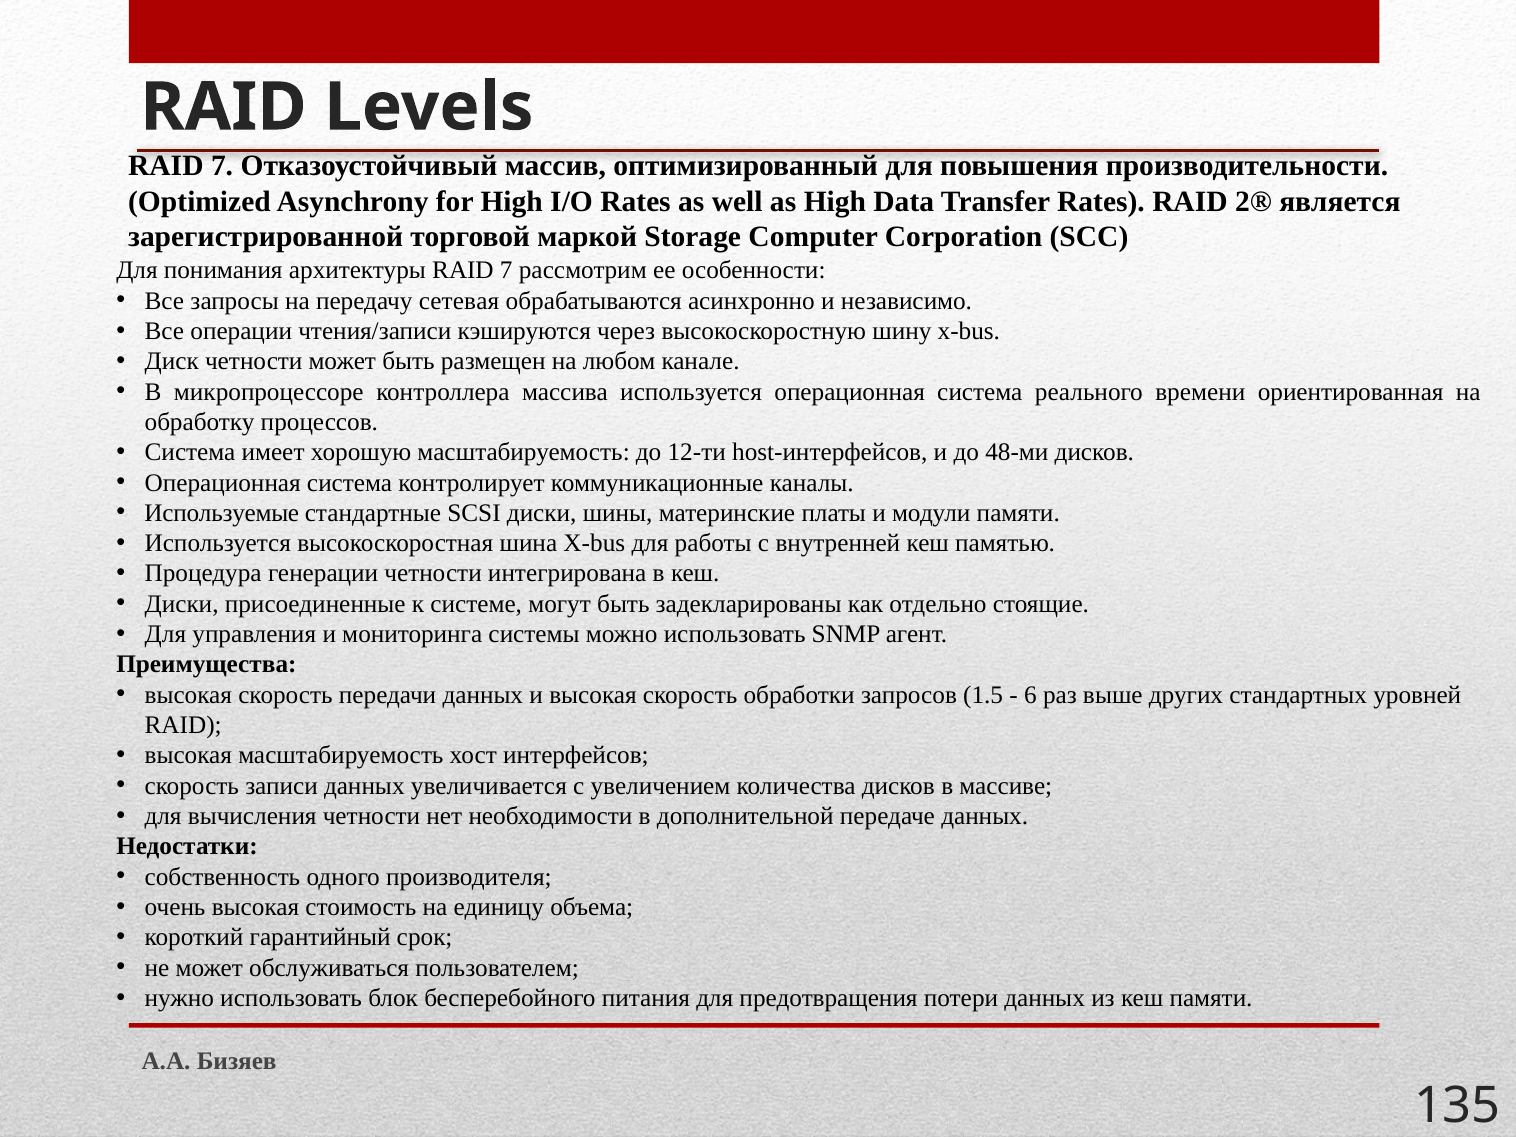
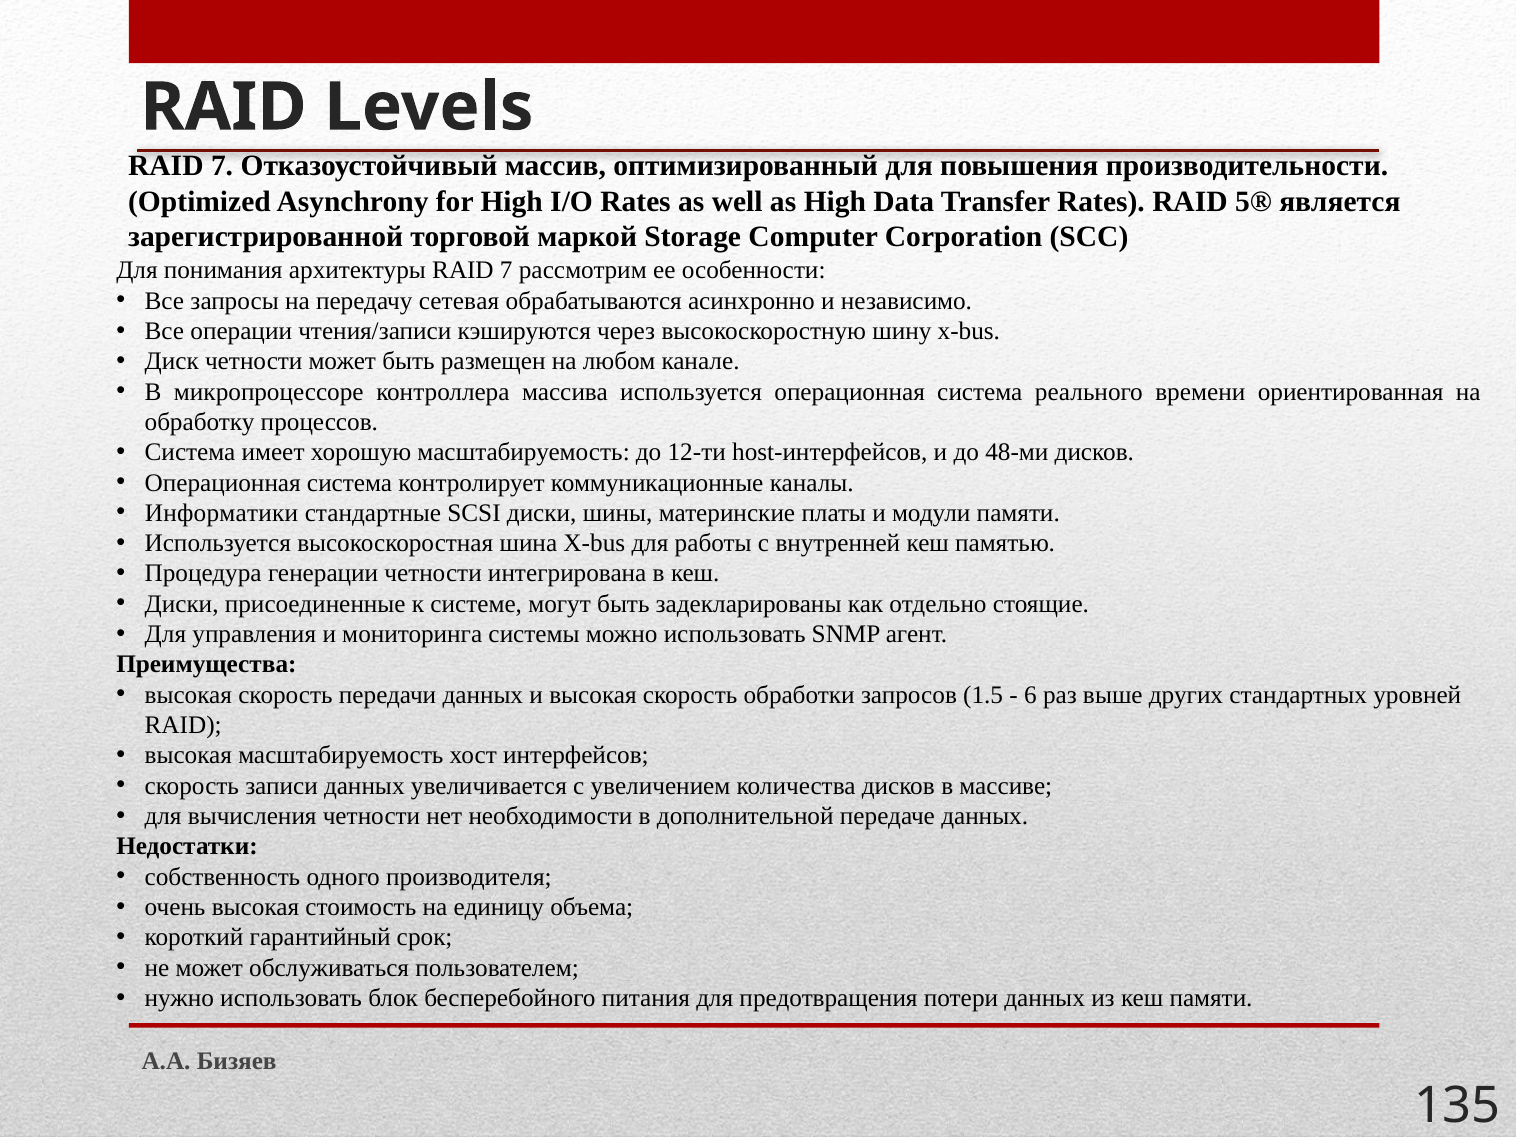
2®: 2® -> 5® (1253, 201)
Используемые: Используемые -> Информатики (222, 513)
